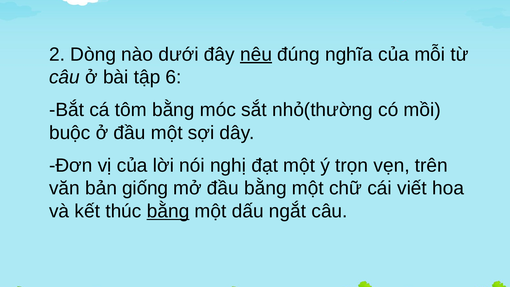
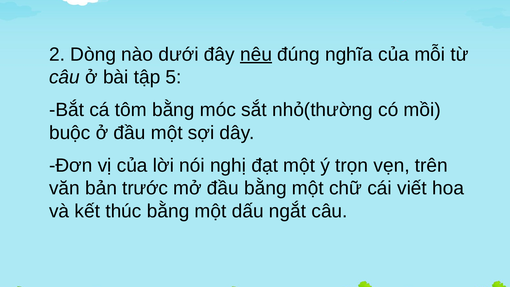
6: 6 -> 5 (174, 77)
giống: giống -> trước (145, 188)
bằng underline: present -> none (168, 211)
